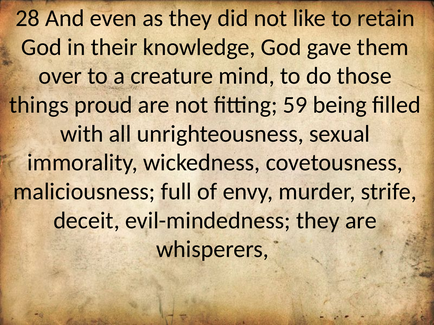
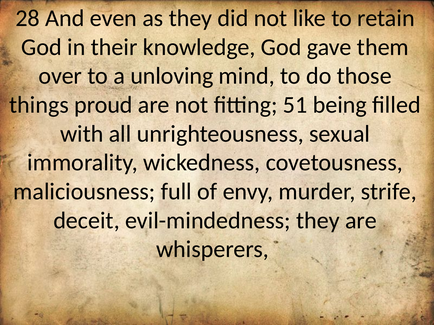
creature: creature -> unloving (172, 76)
59: 59 -> 51 (295, 105)
